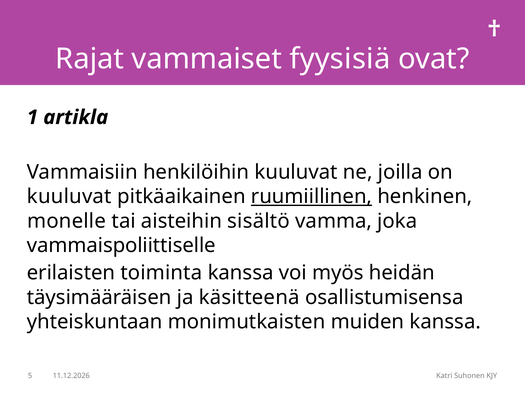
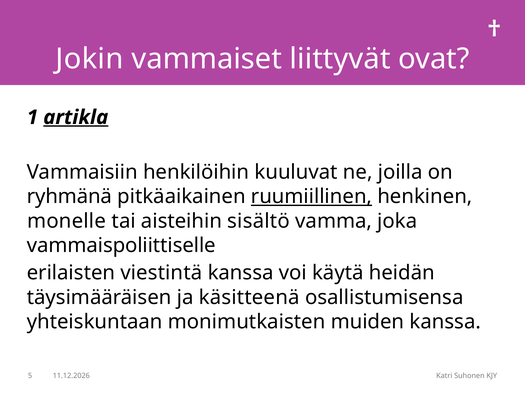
Rajat: Rajat -> Jokin (90, 59)
fyysisiä: fyysisiä -> liittyvät (340, 59)
artikla underline: none -> present (76, 118)
kuuluvat: kuuluvat -> ryhmänä (69, 197)
toiminta: toiminta -> viestintä (161, 273)
myös: myös -> käytä (338, 273)
